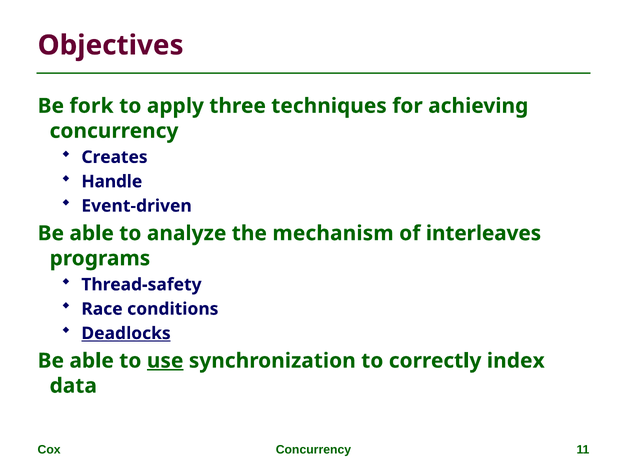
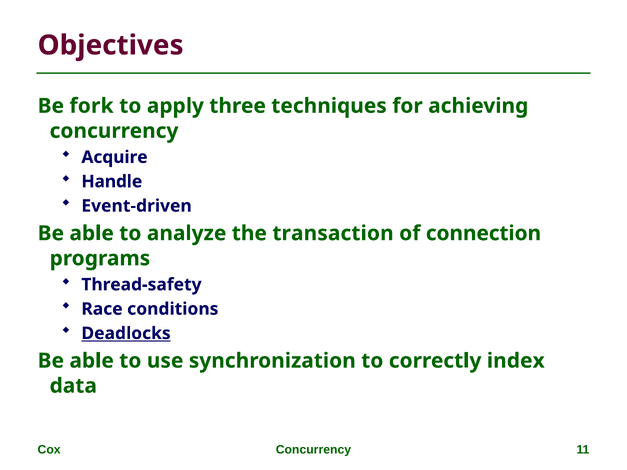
Creates: Creates -> Acquire (114, 157)
mechanism: mechanism -> transaction (333, 233)
interleaves: interleaves -> connection (483, 233)
use underline: present -> none (165, 361)
